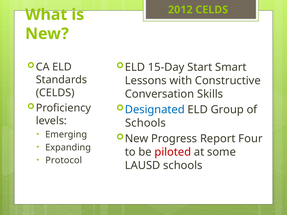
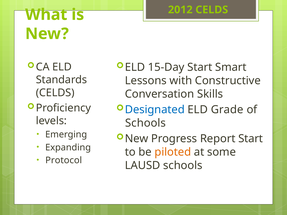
Group: Group -> Grade (227, 110)
Report Four: Four -> Start (251, 139)
piloted colour: red -> orange (173, 152)
